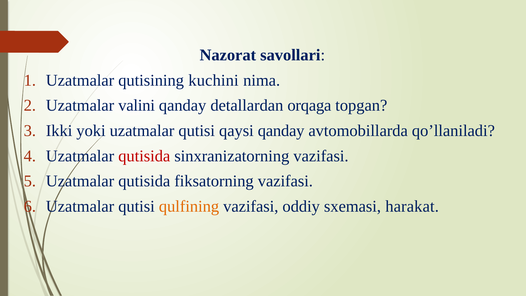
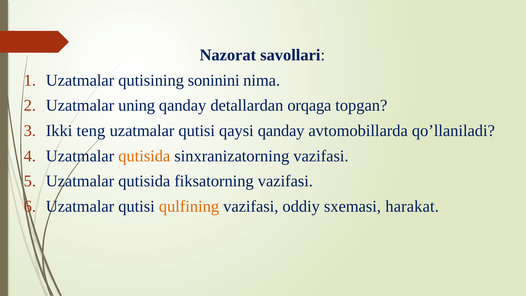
kuchini: kuchini -> soninini (214, 80)
valini: valini -> uning (137, 105)
yoki: yoki -> teng (91, 131)
qutisida colour: red -> orange (144, 156)
